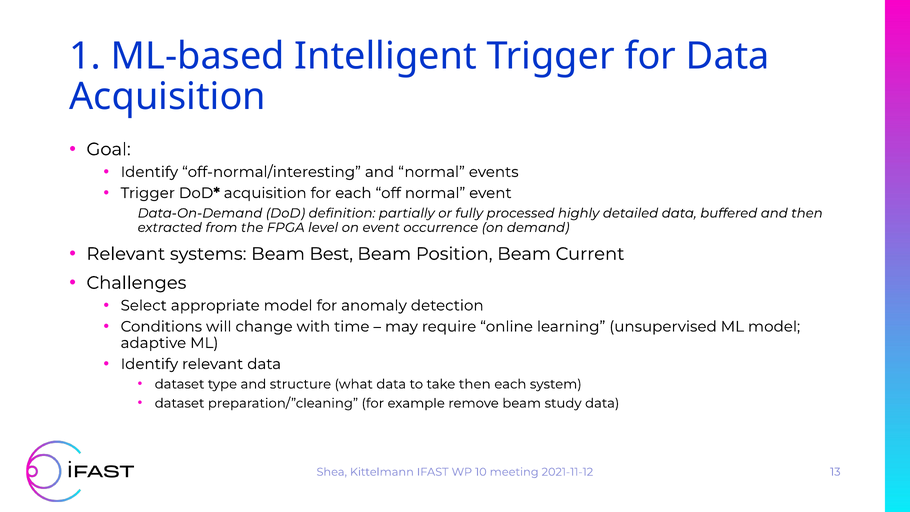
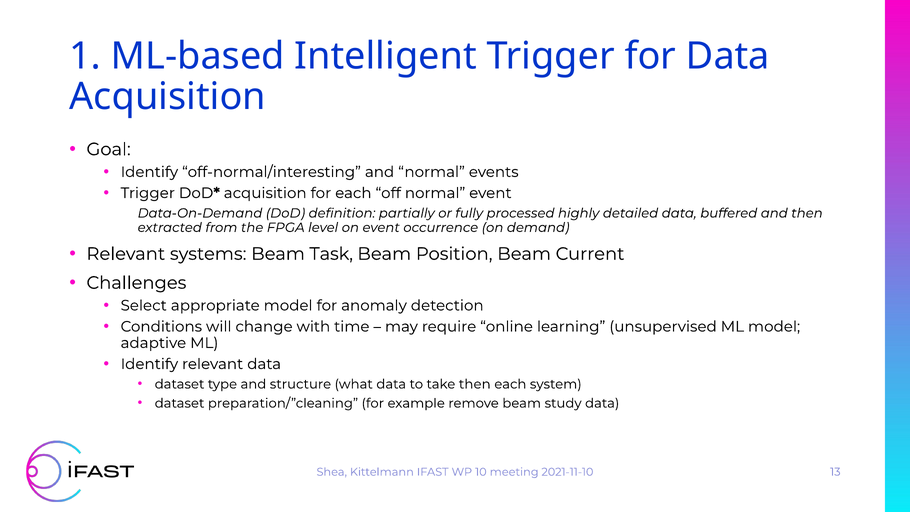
Best: Best -> Task (331, 254)
2021-11-12: 2021-11-12 -> 2021-11-10 (567, 472)
